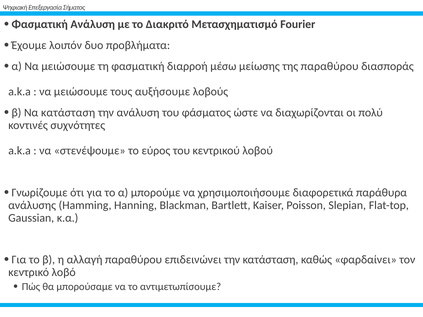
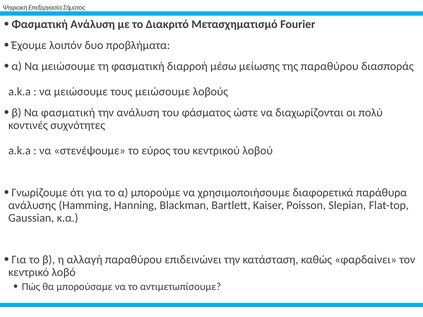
τους αυξήσουμε: αυξήσουμε -> μειώσουμε (163, 92)
Να κατάσταση: κατάσταση -> φασματική (68, 113)
